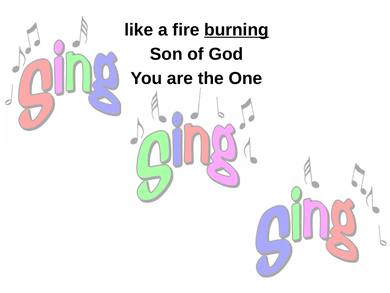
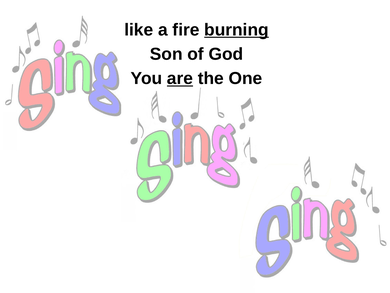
are underline: none -> present (180, 78)
